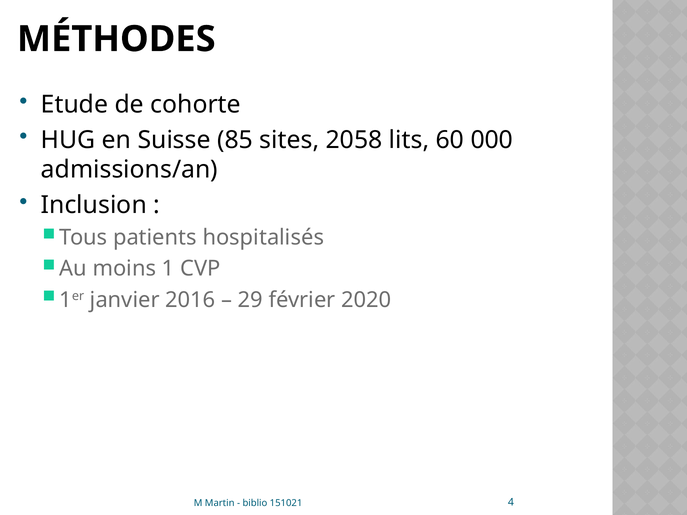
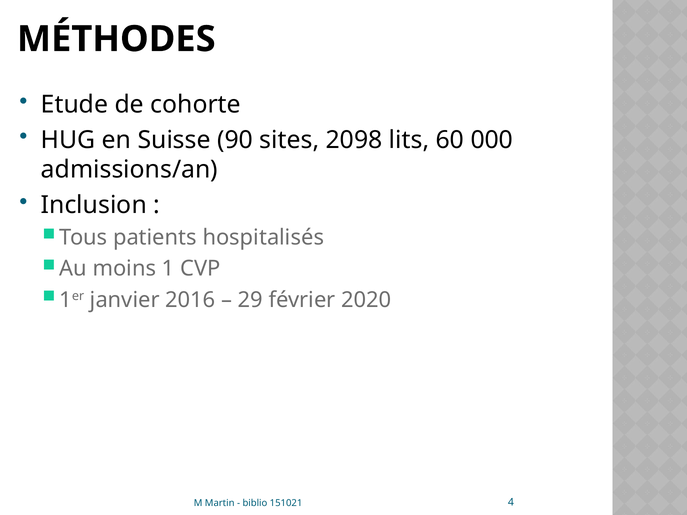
85: 85 -> 90 (235, 140)
2058: 2058 -> 2098 (354, 140)
